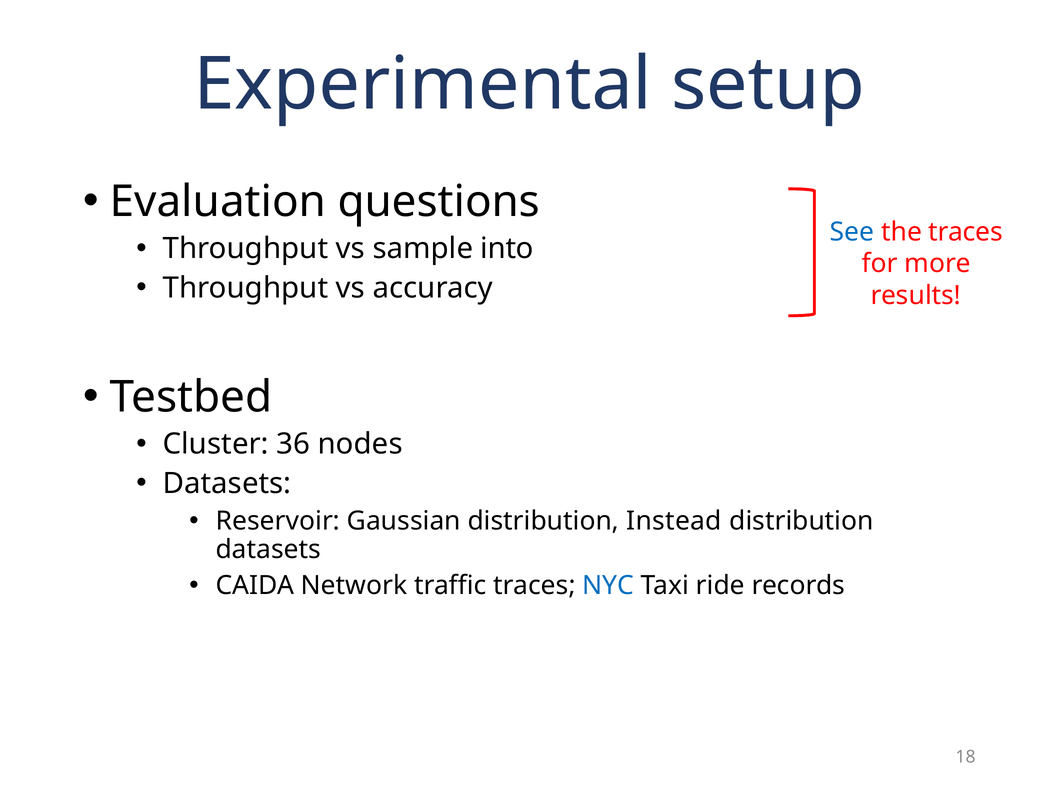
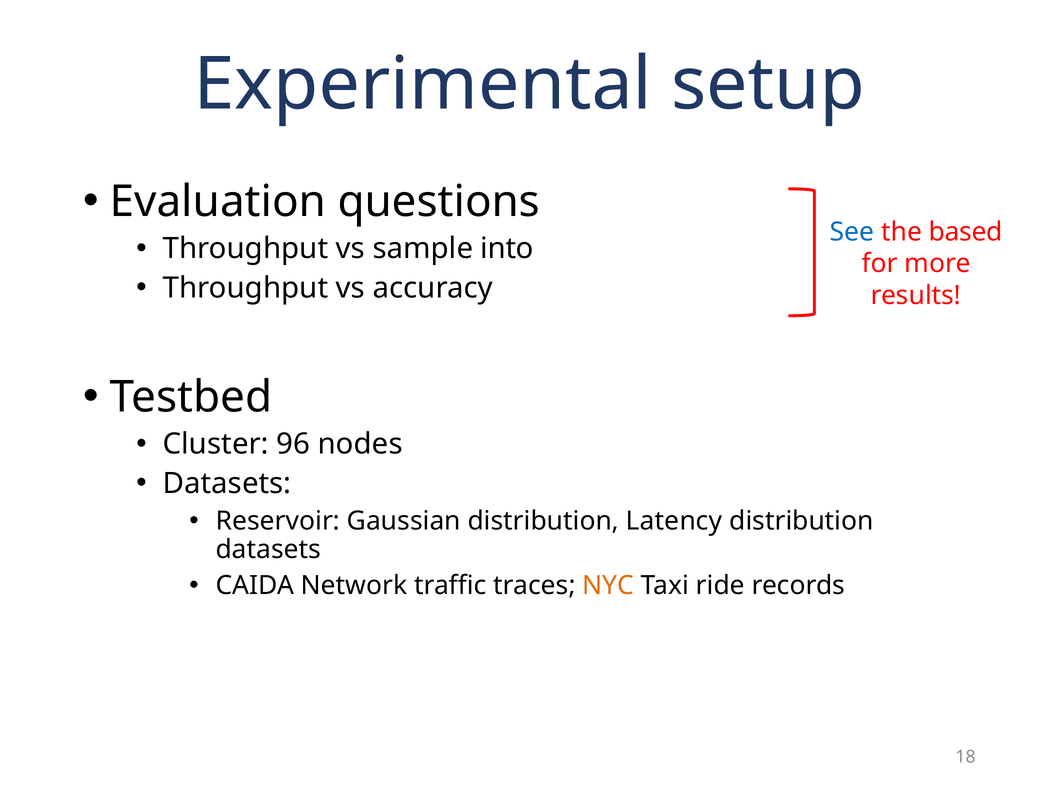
the traces: traces -> based (966, 232)
36: 36 -> 96 (293, 444)
Instead: Instead -> Latency (674, 521)
NYC colour: blue -> orange (608, 586)
